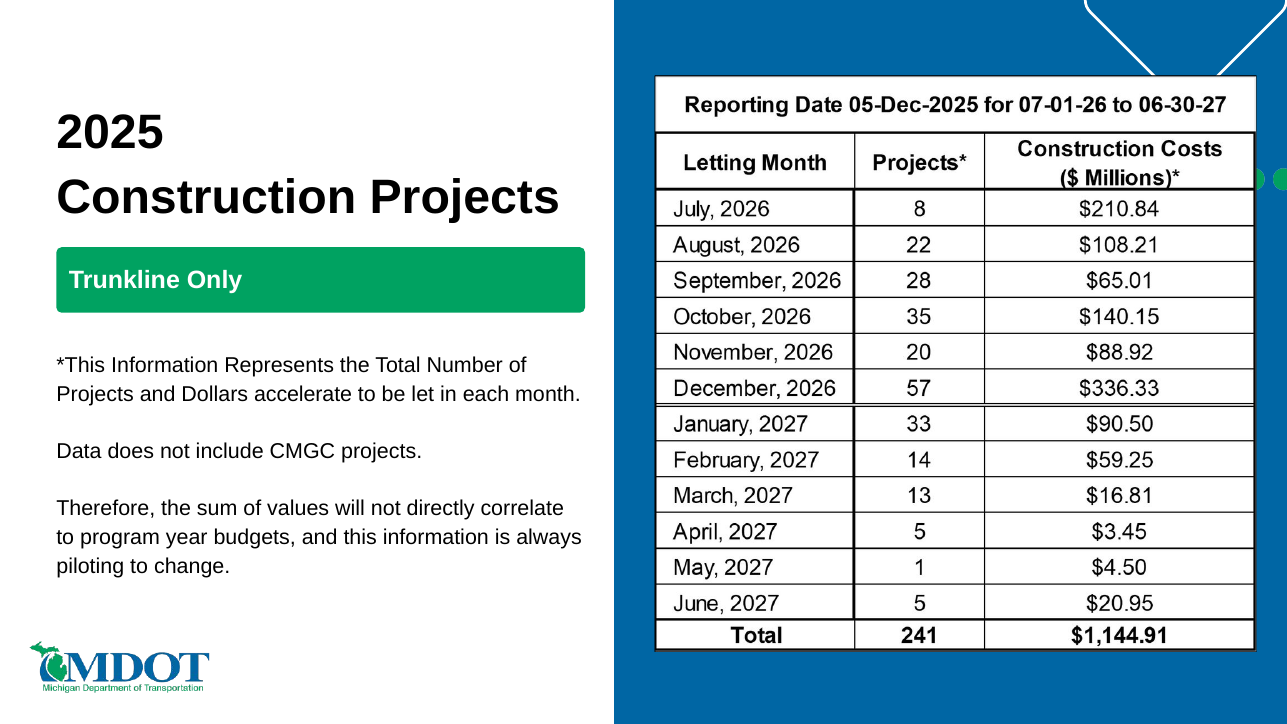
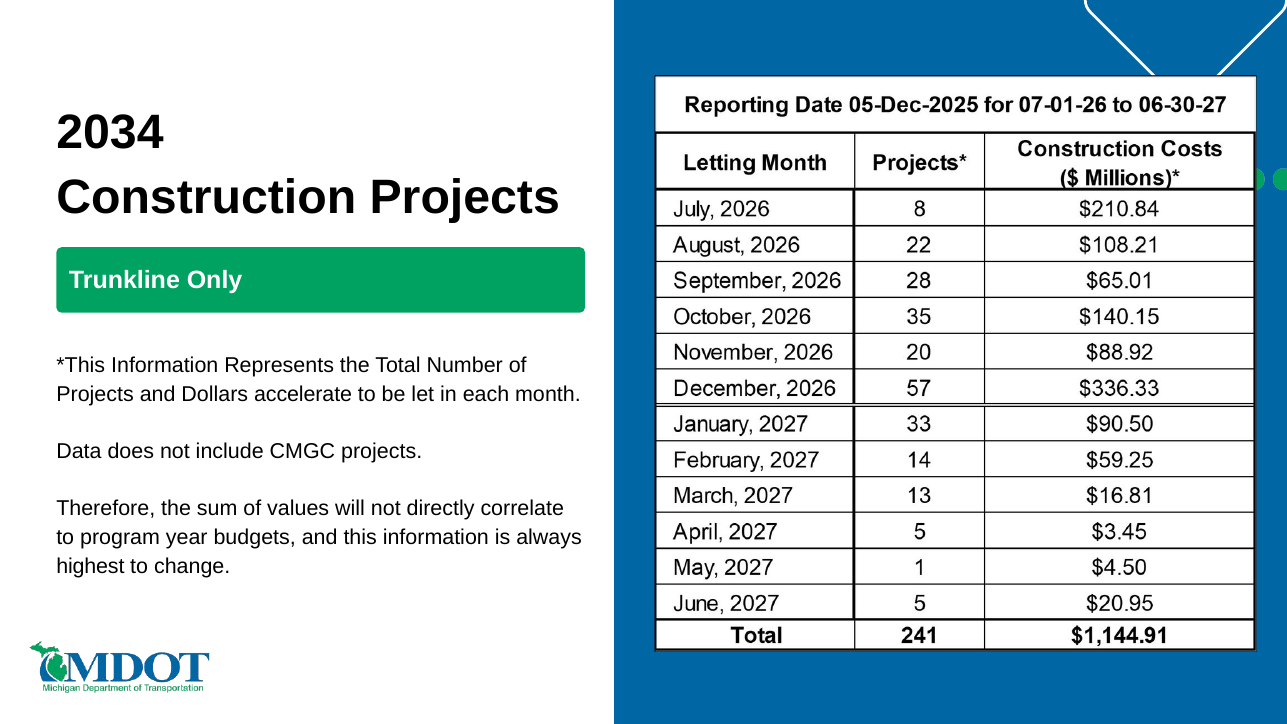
2025: 2025 -> 2034 (110, 133)
piloting: piloting -> highest (90, 566)
